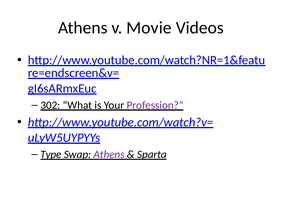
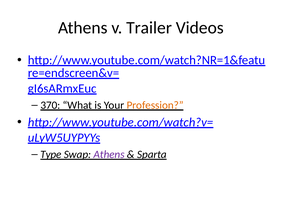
Movie: Movie -> Trailer (149, 28)
302: 302 -> 370 (50, 105)
Profession colour: purple -> orange (155, 105)
